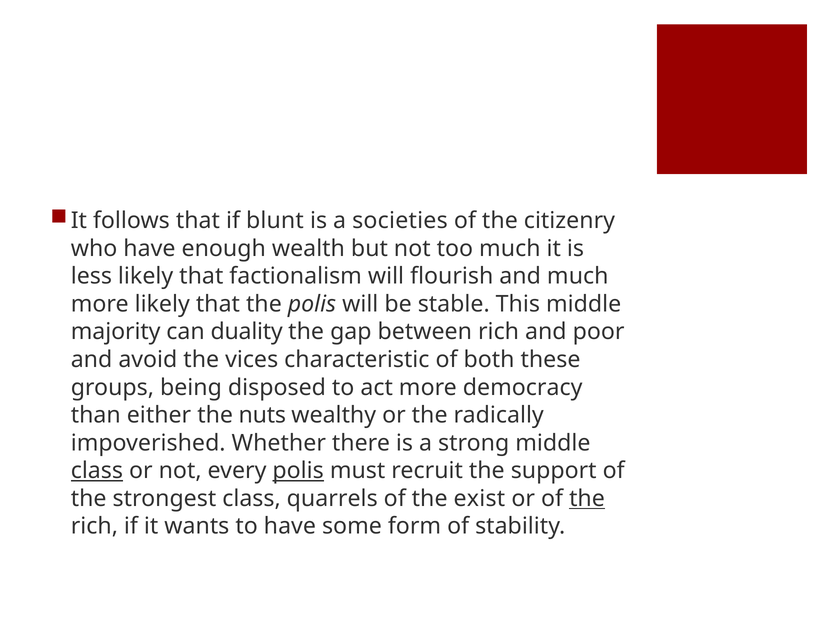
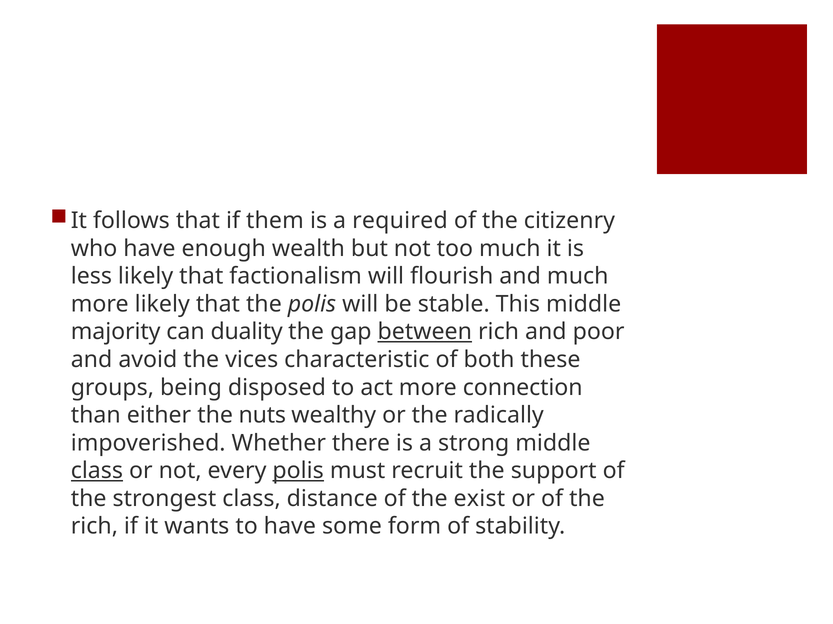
blunt: blunt -> them (275, 221)
societies: societies -> required (400, 221)
between underline: none -> present (425, 332)
democracy: democracy -> connection (523, 388)
quarrels: quarrels -> distance (332, 499)
the underline: present -> none (587, 499)
